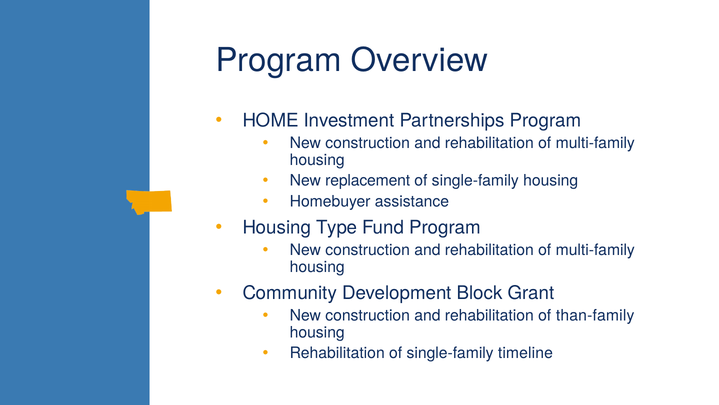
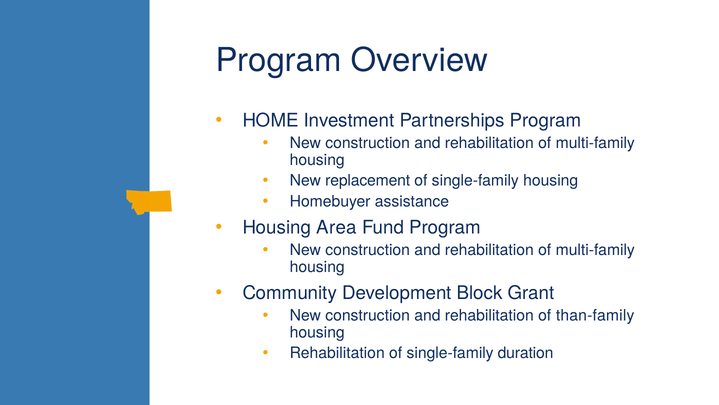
Type: Type -> Area (337, 227)
timeline: timeline -> duration (526, 353)
